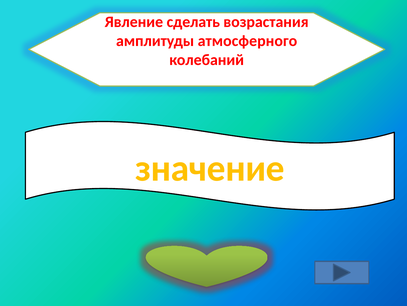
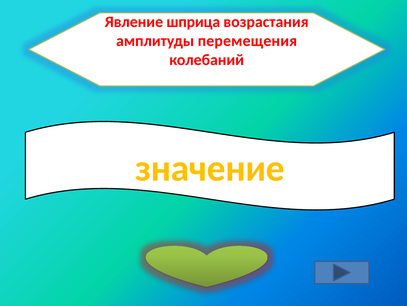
сделать: сделать -> шприца (193, 22)
атмосферного: атмосферного -> перемещения (247, 41)
